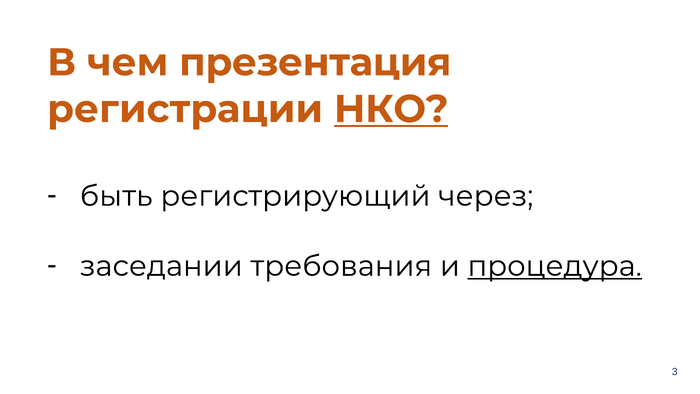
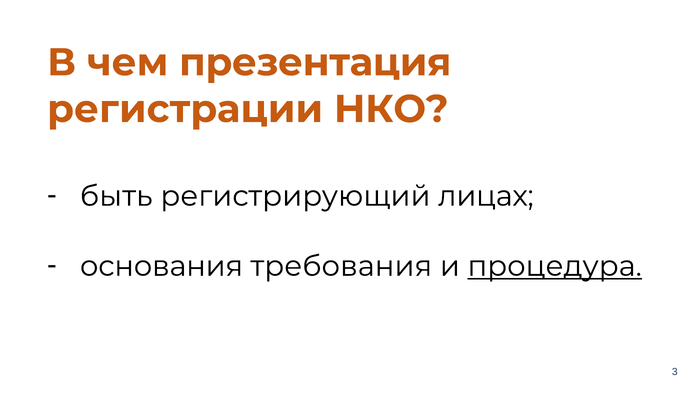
НКО underline: present -> none (391, 109)
через: через -> лицах (486, 196)
заседании: заседании -> основания (161, 266)
